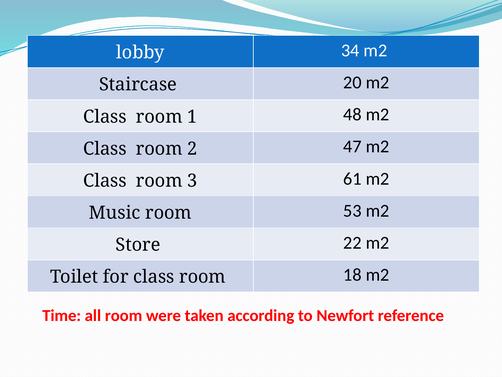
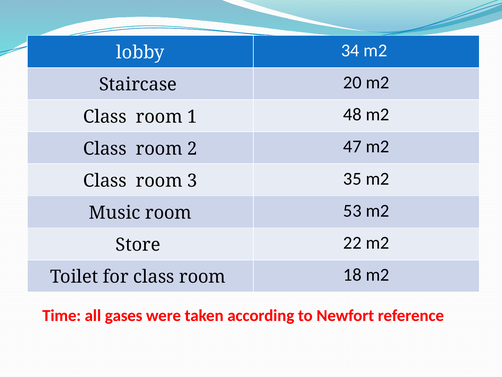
61: 61 -> 35 (352, 178)
all room: room -> gases (124, 315)
